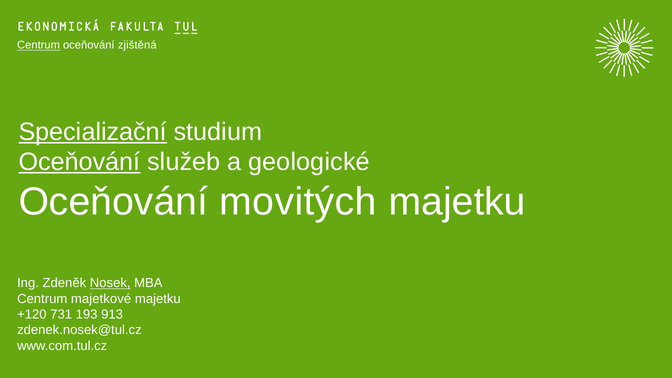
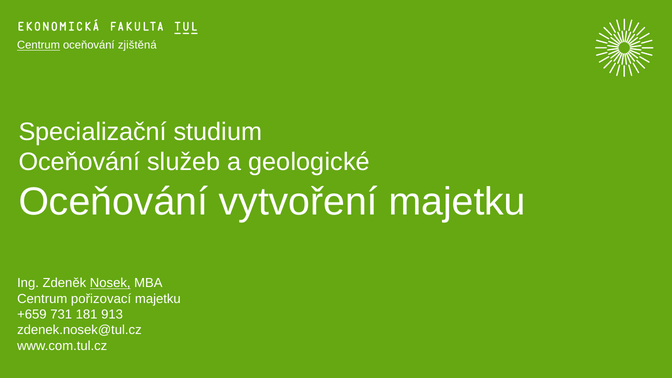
Specializační underline: present -> none (93, 132)
Oceňování underline: present -> none (79, 162)
movitých: movitých -> vytvoření (298, 202)
majetkové: majetkové -> pořizovací (101, 299)
+120: +120 -> +659 (32, 314)
193: 193 -> 181 (87, 314)
